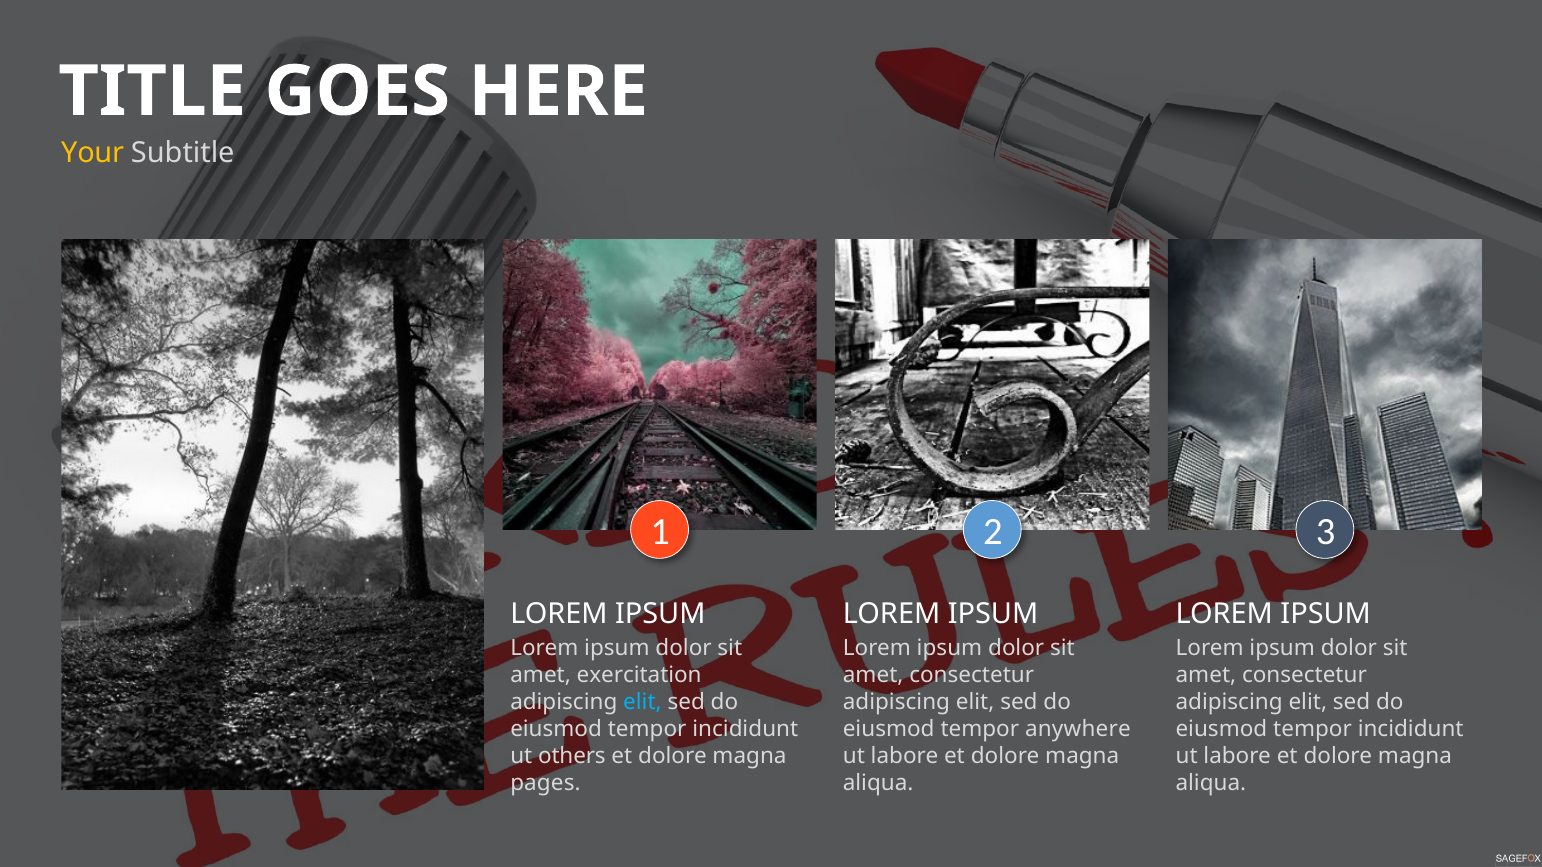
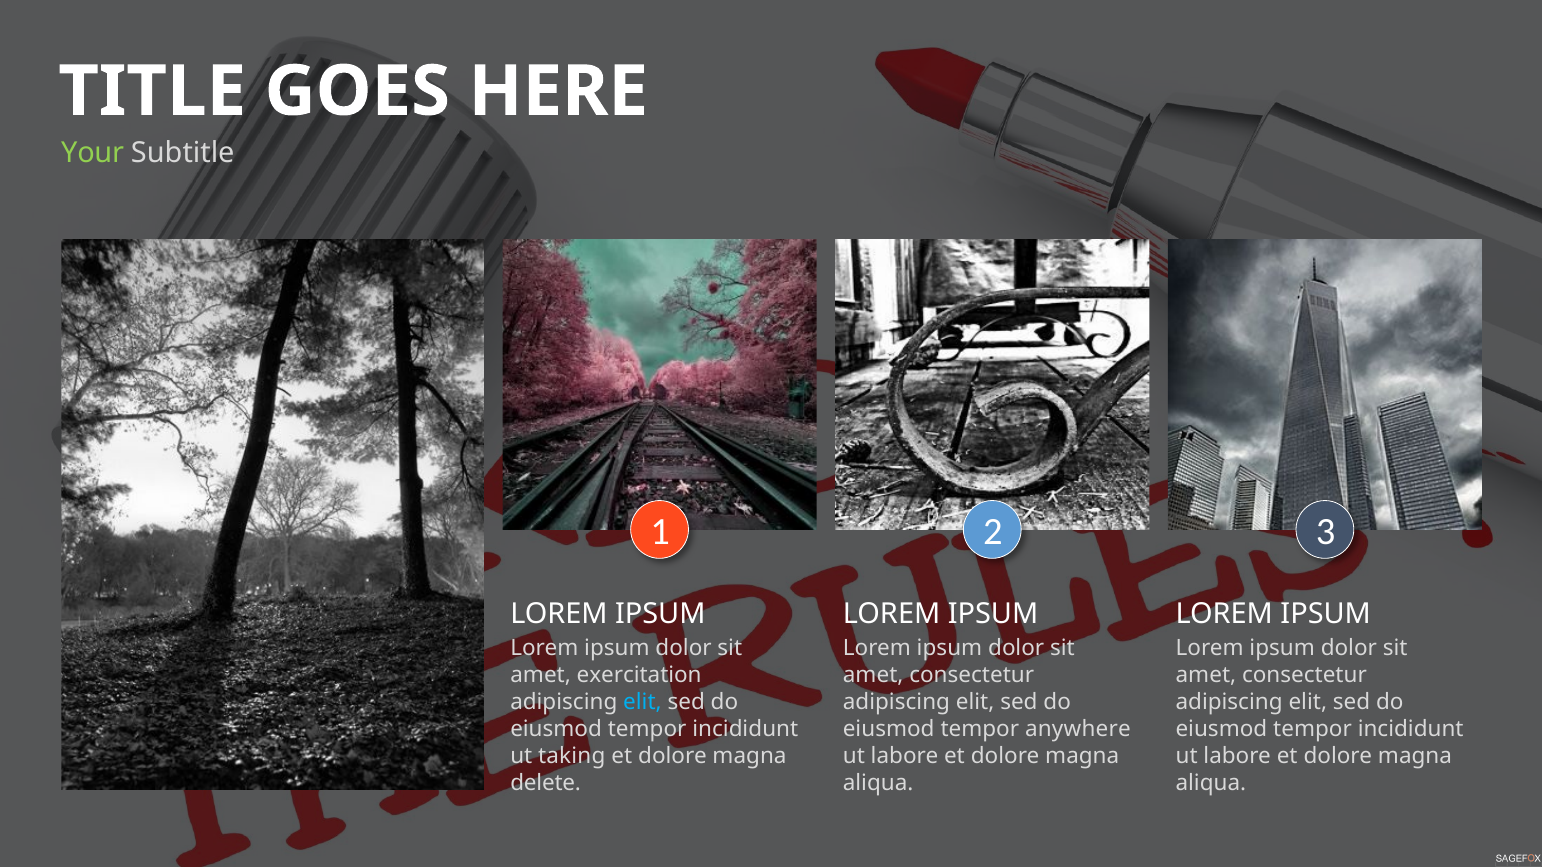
Your colour: yellow -> light green (93, 153)
others: others -> taking (572, 757)
pages: pages -> delete (546, 784)
